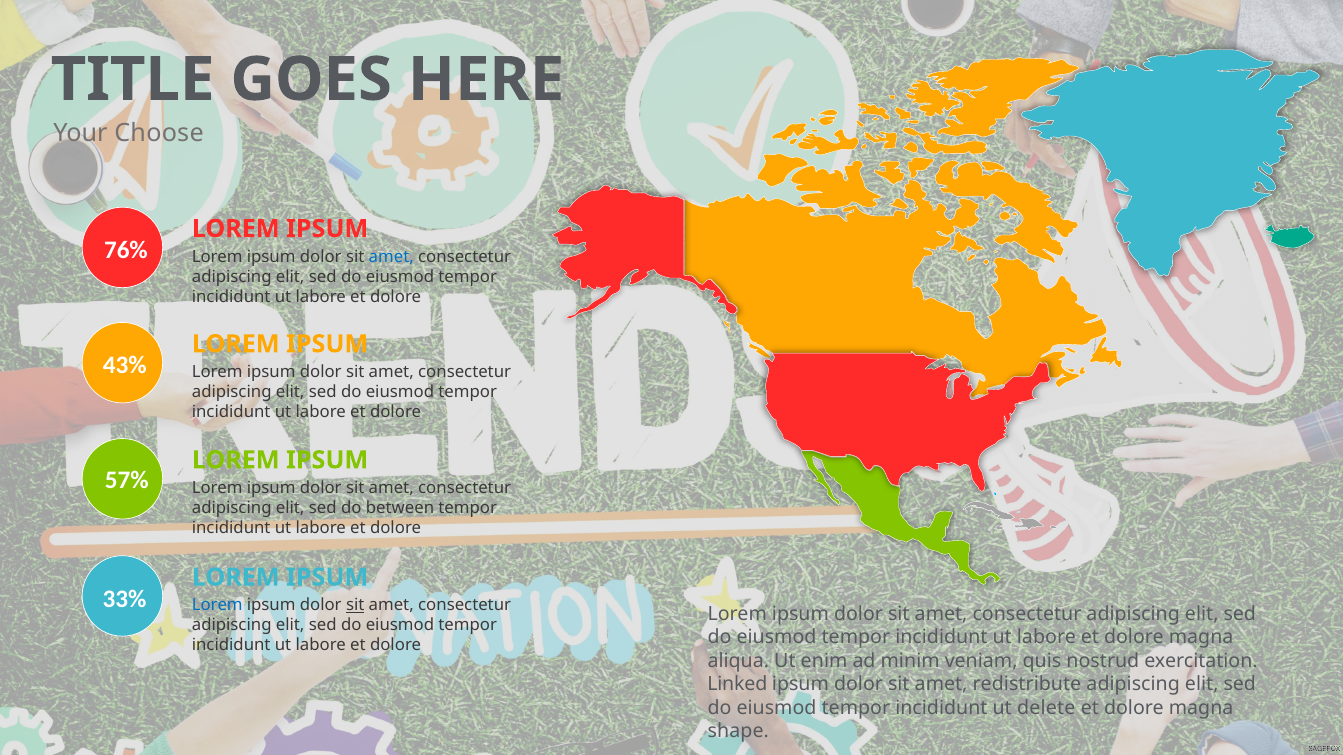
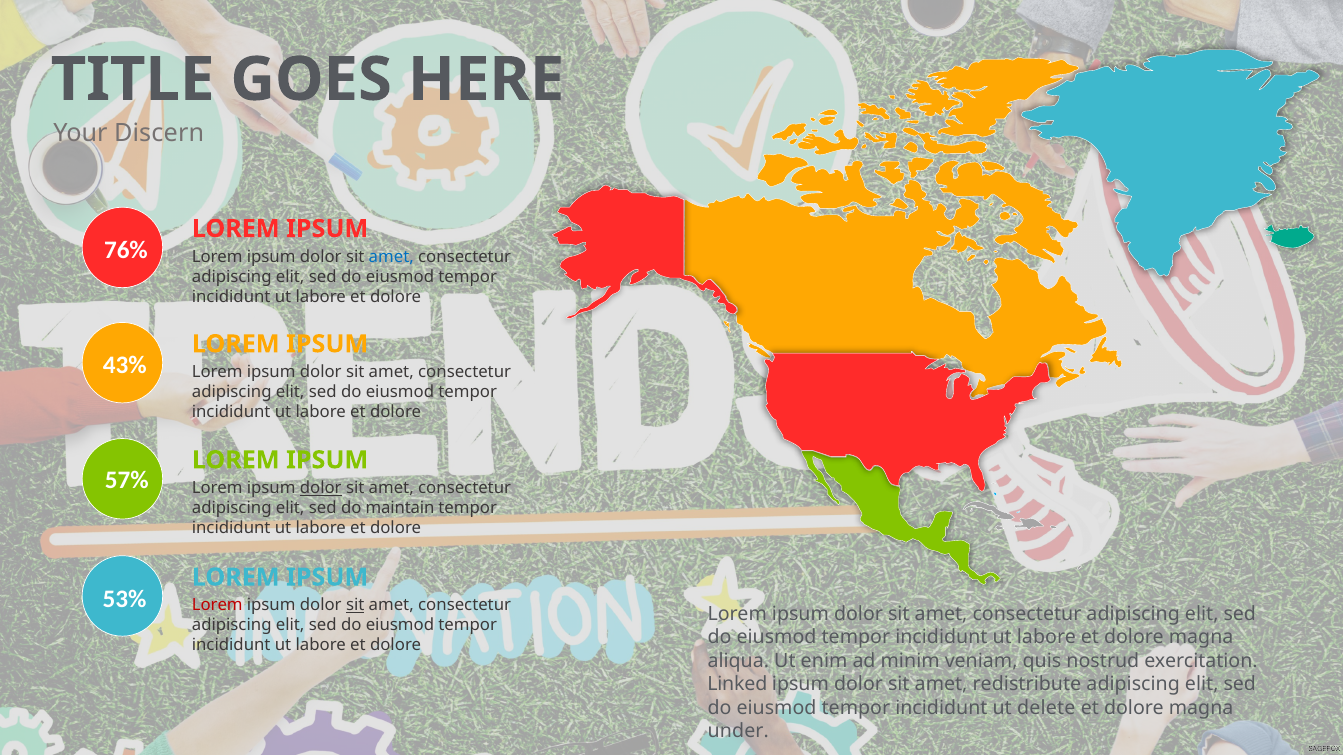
Choose: Choose -> Discern (159, 133)
dolor underline: none -> present (321, 488)
between: between -> maintain (400, 508)
33%: 33% -> 53% (125, 599)
Lorem colour: blue -> red (217, 606)
shape: shape -> under (738, 732)
